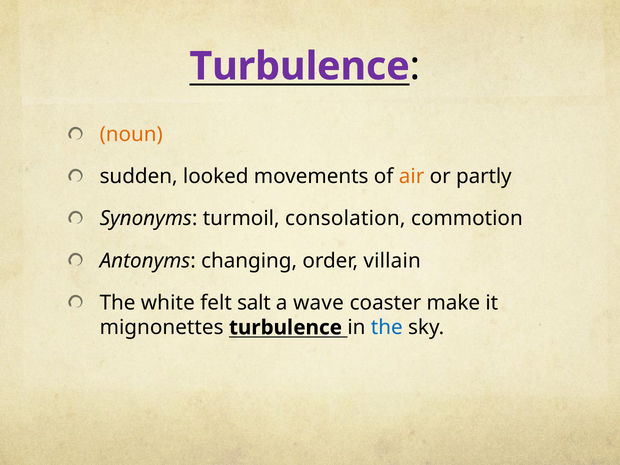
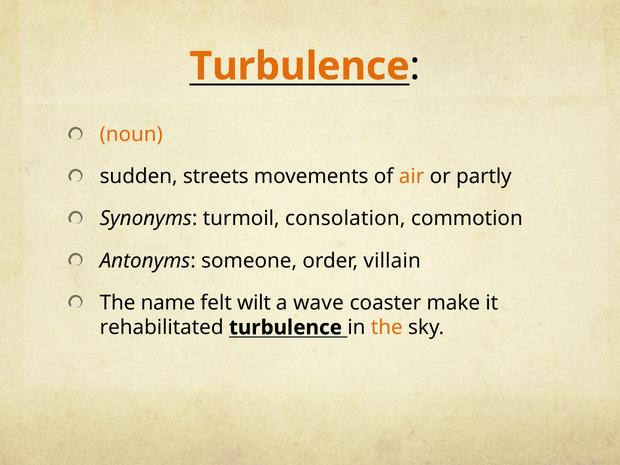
Turbulence colour: purple -> orange (300, 66)
looked: looked -> streets (216, 177)
changing: changing -> someone (249, 261)
white: white -> name (168, 303)
salt: salt -> wilt (254, 303)
mignonettes: mignonettes -> rehabilitated (162, 328)
the colour: blue -> orange (387, 328)
